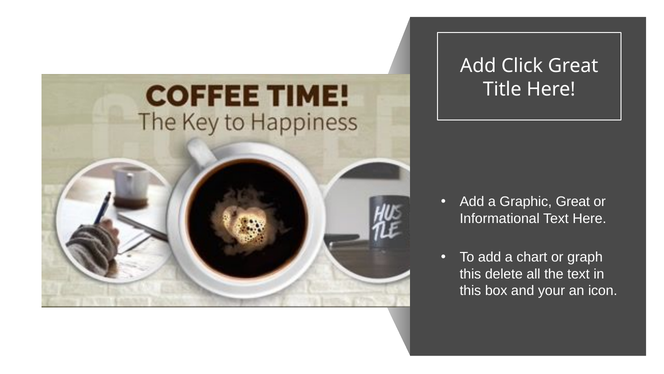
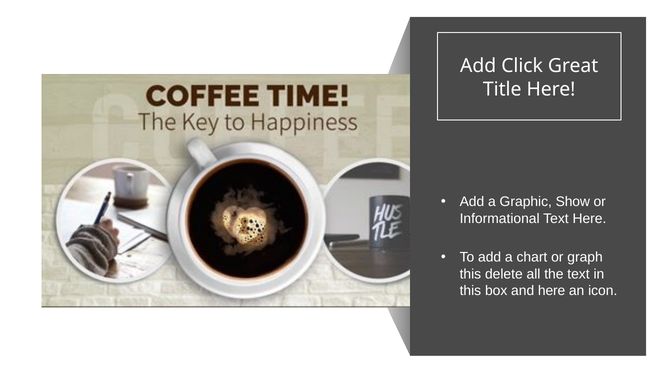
Graphic Great: Great -> Show (573, 202)
and your: your -> here (552, 290)
